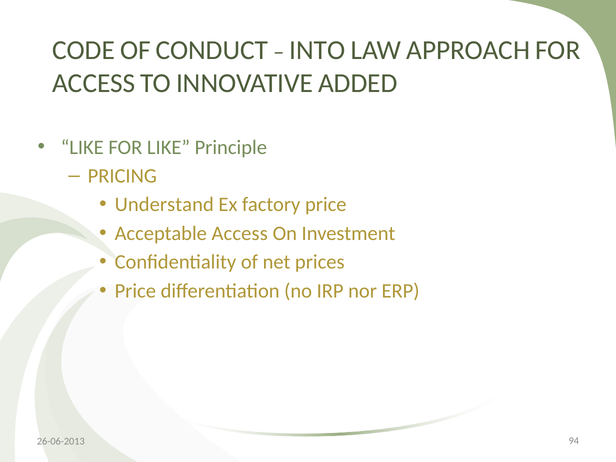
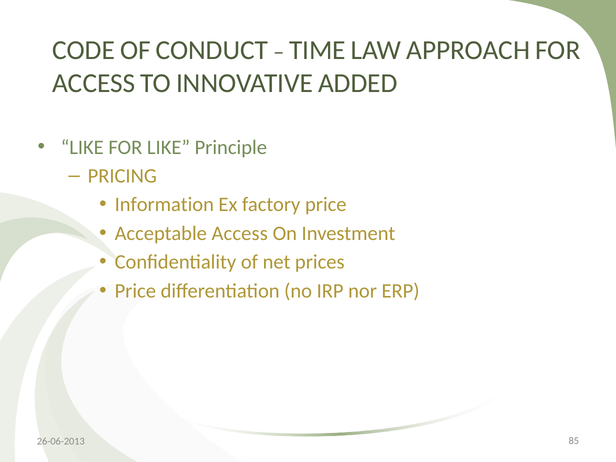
INTO: INTO -> TIME (317, 50)
Understand: Understand -> Information (164, 205)
94: 94 -> 85 (574, 441)
